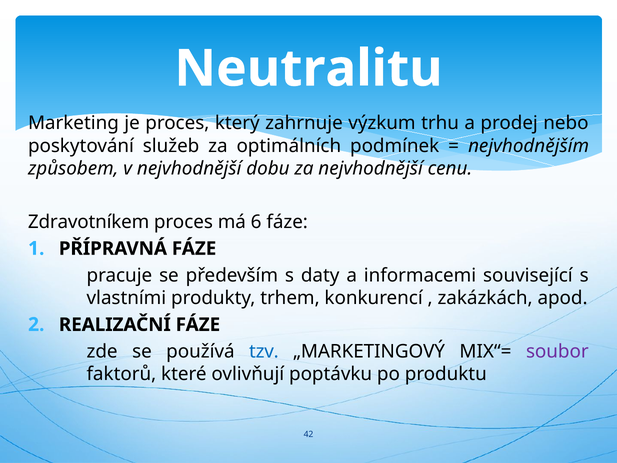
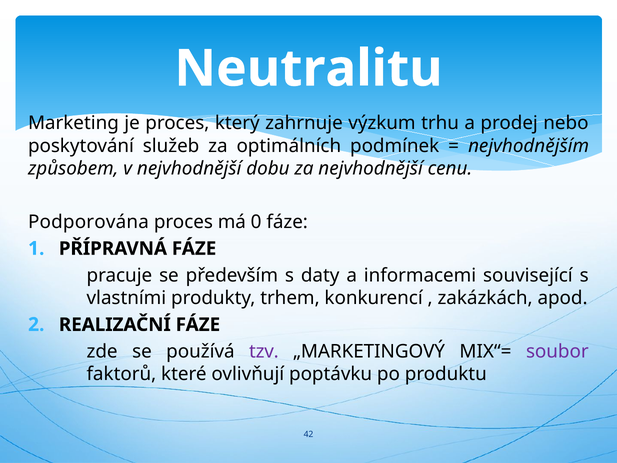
Zdravotníkem: Zdravotníkem -> Podporována (88, 222)
6: 6 -> 0 (256, 222)
tzv colour: blue -> purple (264, 351)
